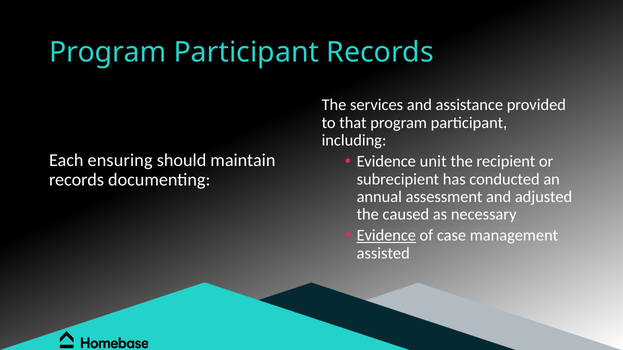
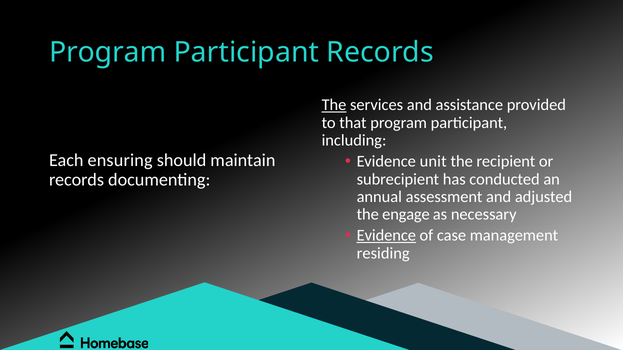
The underline: none -> present (334, 105)
caused: caused -> engage (406, 215)
assisted: assisted -> residing (383, 253)
